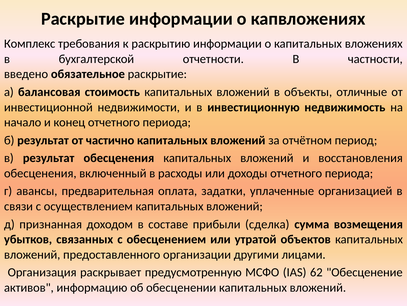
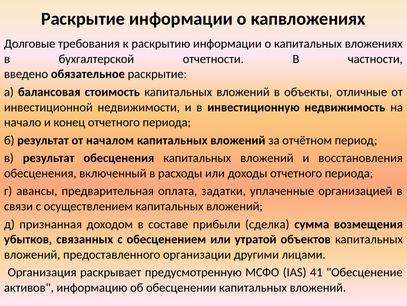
Комплекс: Комплекс -> Долговые (30, 44)
частично: частично -> началом (110, 140)
62: 62 -> 41 (316, 272)
